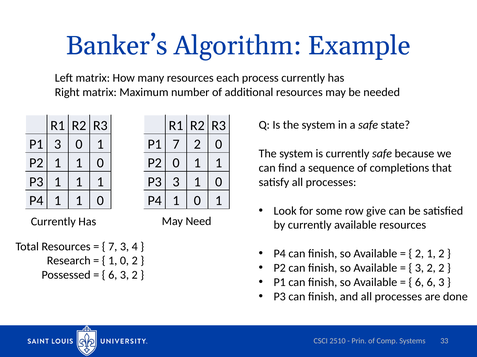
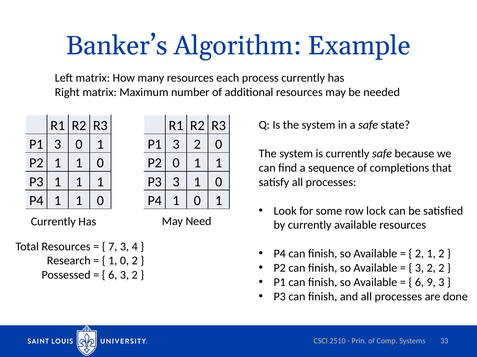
7: 7 -> 3 (176, 145)
give: give -> lock (376, 211)
6 6: 6 -> 9 (431, 283)
